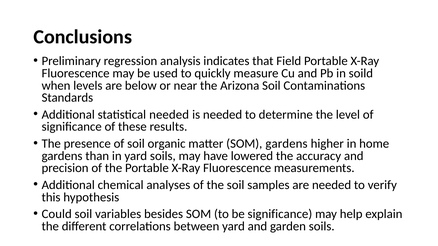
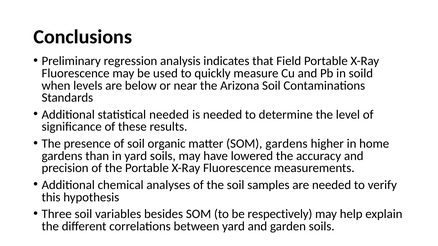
Could: Could -> Three (57, 214)
be significance: significance -> respectively (280, 214)
